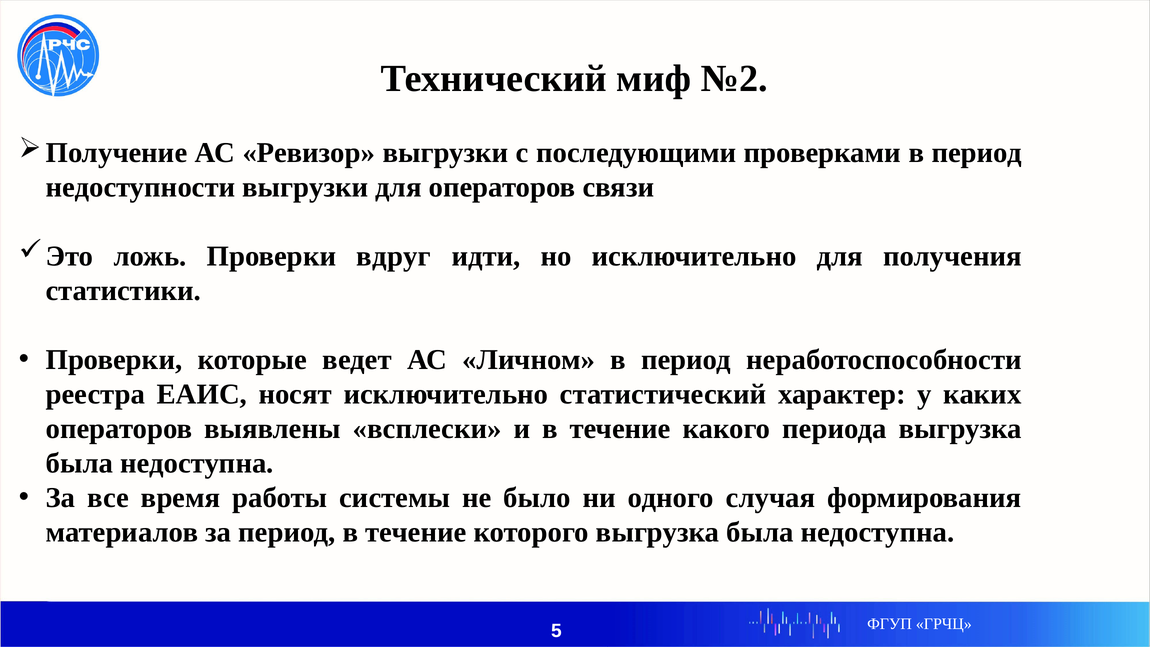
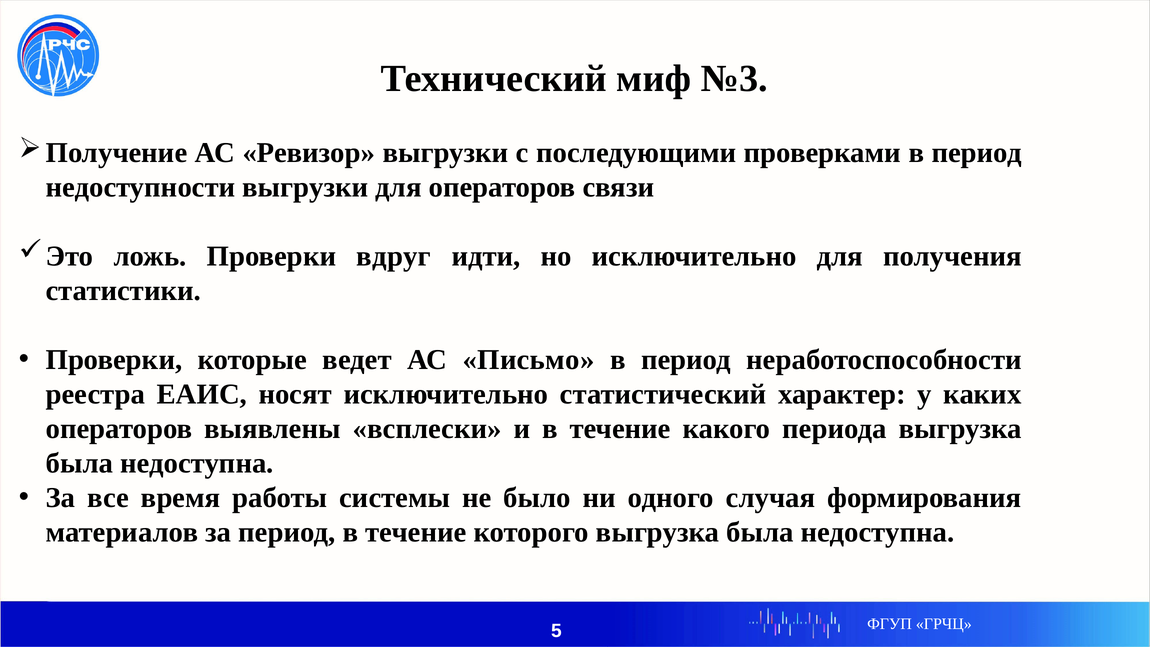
№2: №2 -> №3 (734, 79)
Личном: Личном -> Письмо (529, 360)
